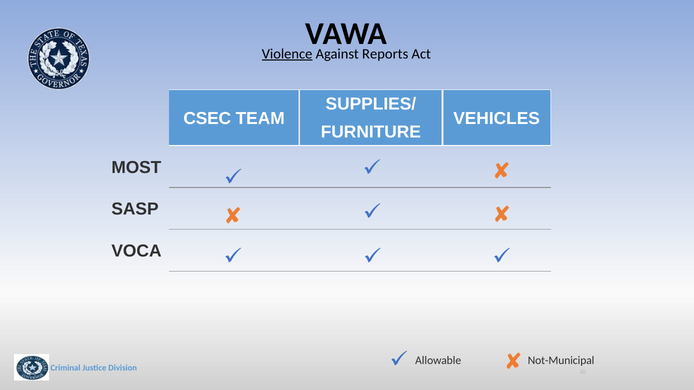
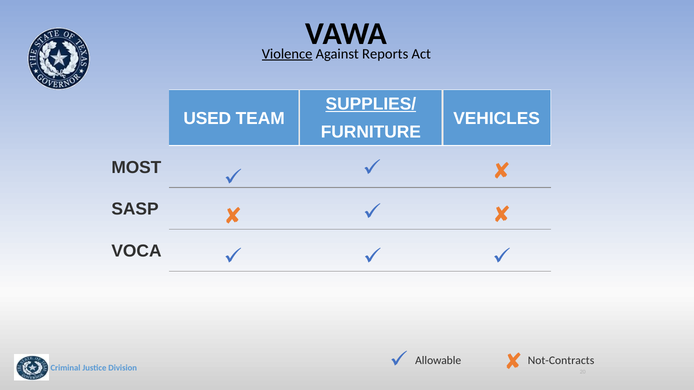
SUPPLIES/ underline: none -> present (371, 104)
CSEC: CSEC -> USED (207, 119)
Not-Municipal: Not-Municipal -> Not-Contracts (561, 361)
